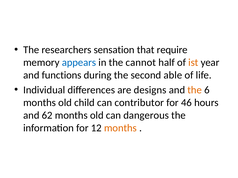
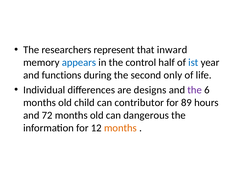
sensation: sensation -> represent (114, 50)
require: require -> inward (172, 50)
cannot: cannot -> control (141, 63)
ist colour: orange -> blue (193, 63)
able: able -> only (173, 75)
the colour: orange -> purple (195, 90)
46: 46 -> 89 (186, 103)
62: 62 -> 72 (47, 116)
